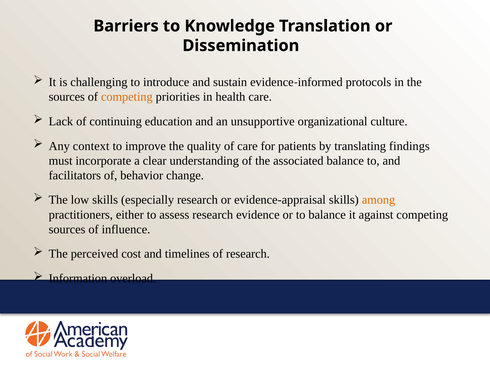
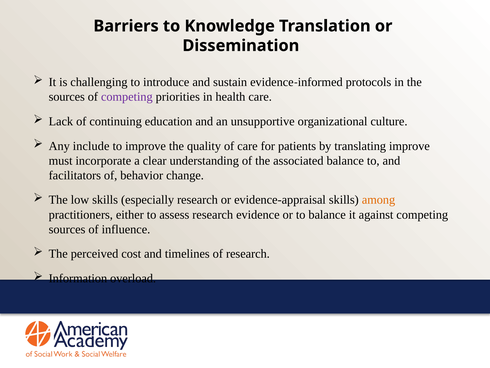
competing colour: orange -> purple (127, 97)
context: context -> include (91, 146)
translating findings: findings -> improve (409, 146)
